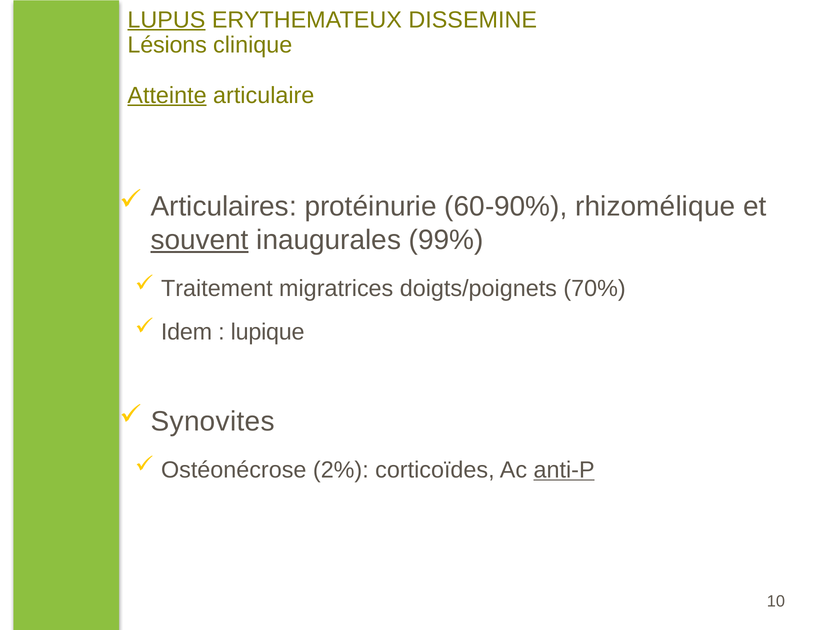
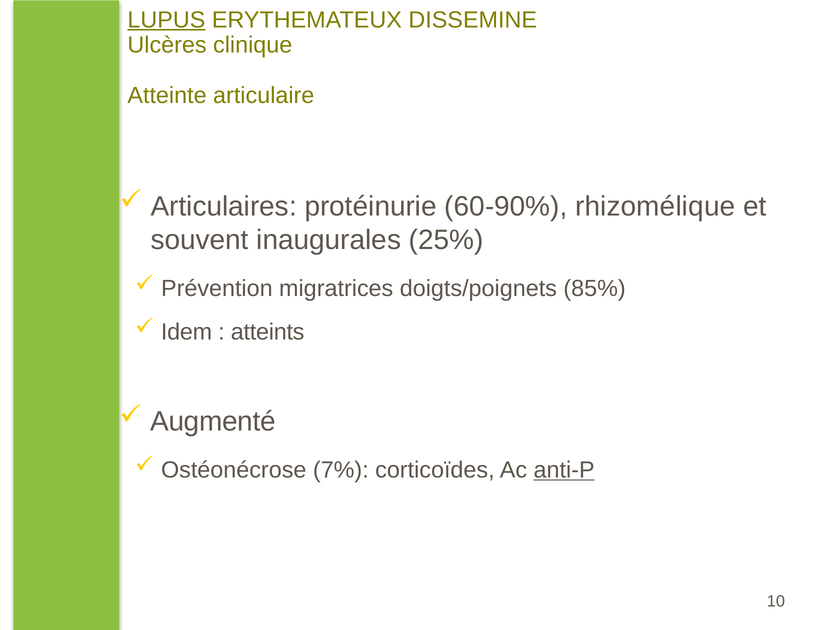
Lésions: Lésions -> Ulcères (167, 45)
Atteinte underline: present -> none (167, 95)
souvent underline: present -> none (200, 240)
99%: 99% -> 25% (446, 240)
Traitement: Traitement -> Prévention (217, 289)
70%: 70% -> 85% (595, 289)
lupique: lupique -> atteints (268, 332)
Synovites: Synovites -> Augmenté (213, 421)
2%: 2% -> 7% (341, 470)
